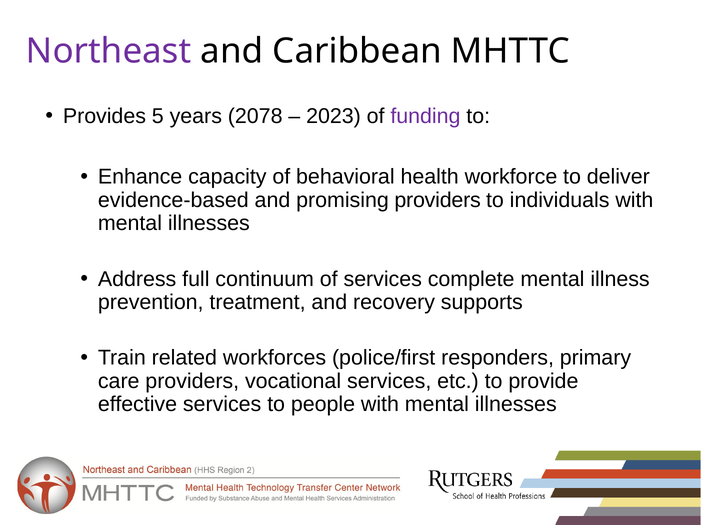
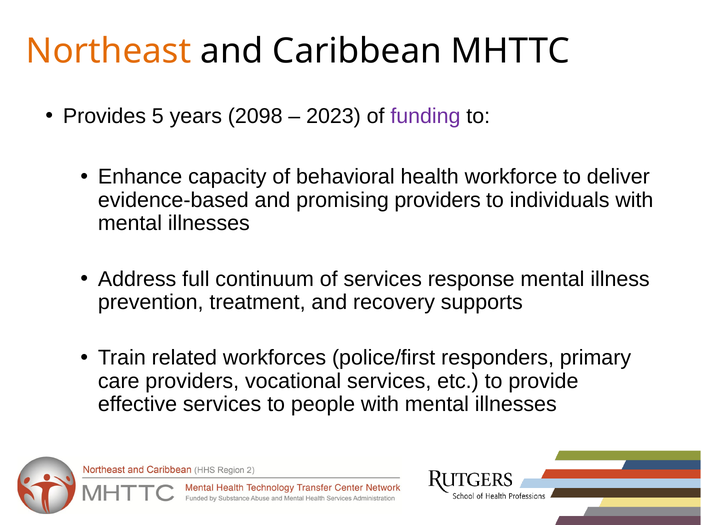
Northeast colour: purple -> orange (109, 51)
2078: 2078 -> 2098 (255, 116)
complete: complete -> response (471, 279)
